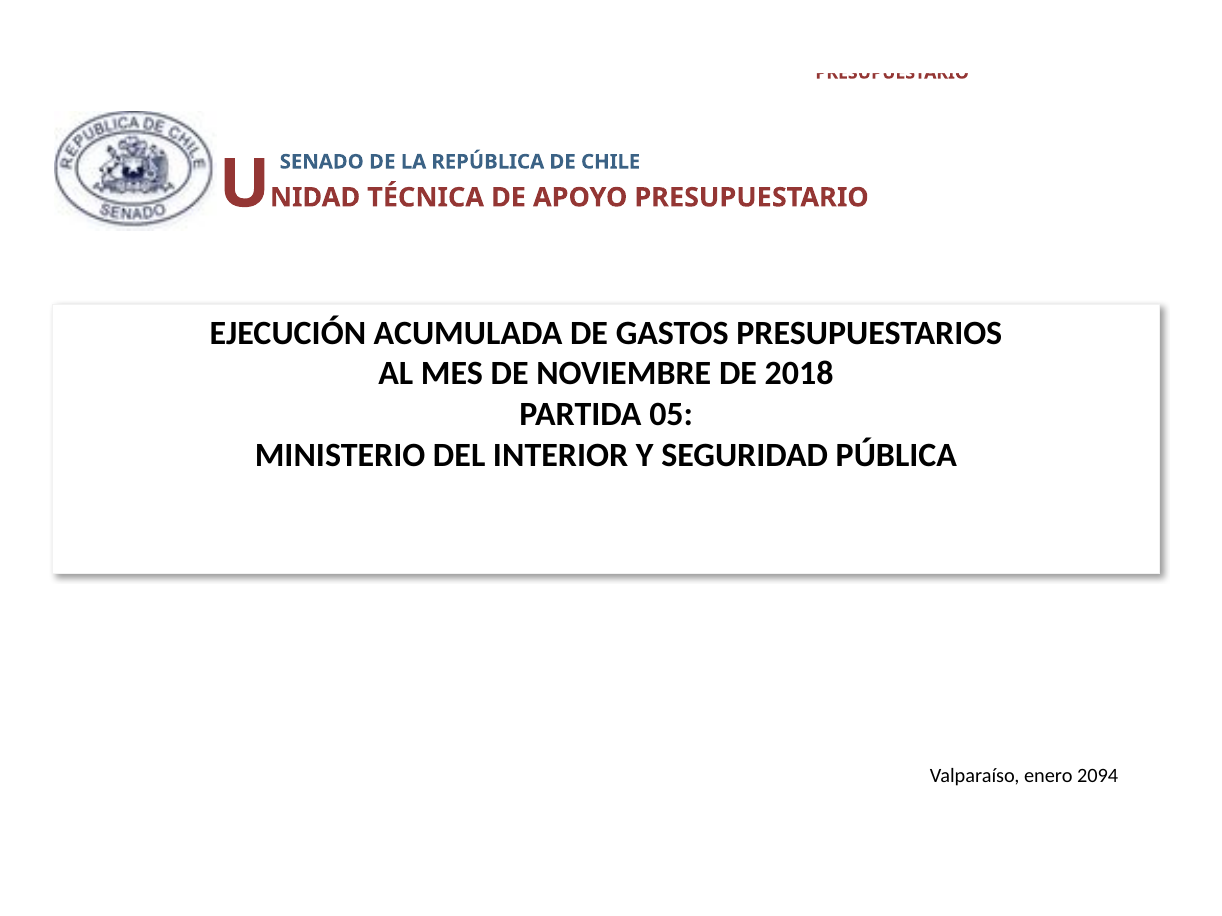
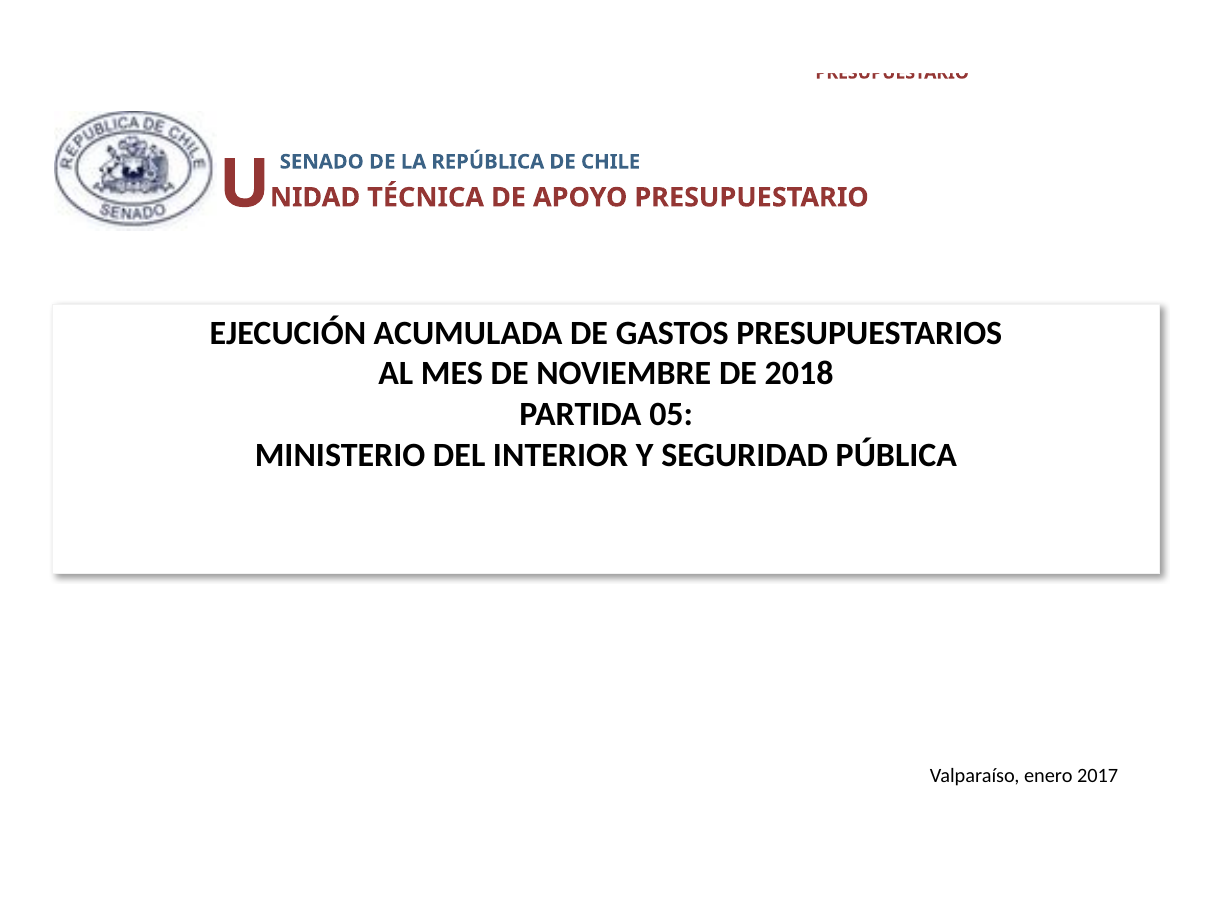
2094: 2094 -> 2017 (1098, 776)
